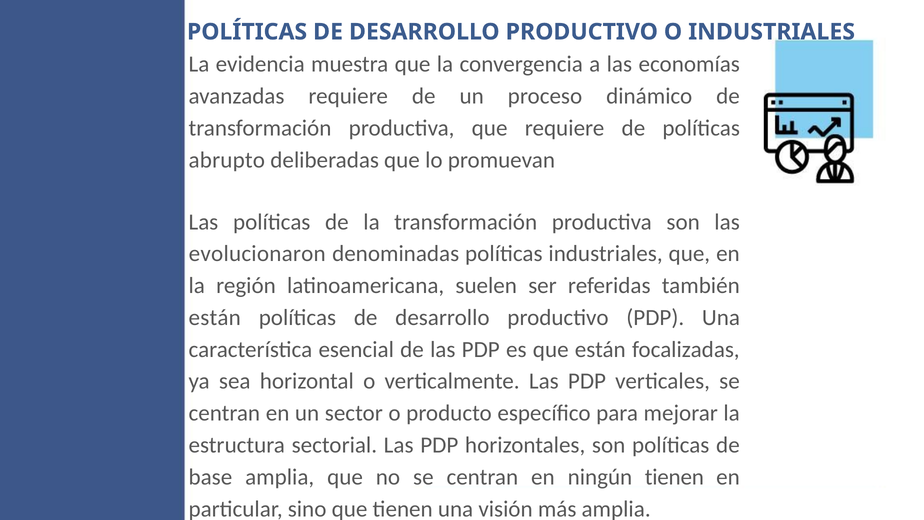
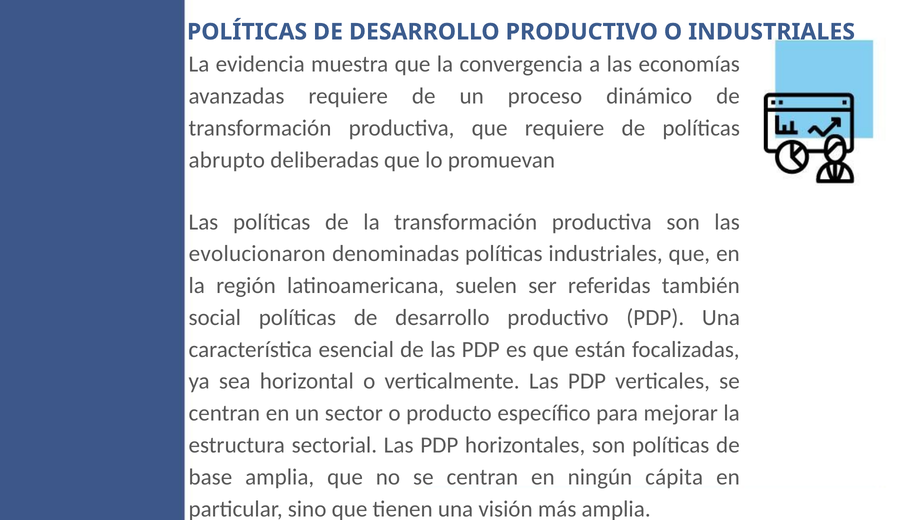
están: están -> social (215, 317)
ningún tienen: tienen -> cápita (674, 477)
